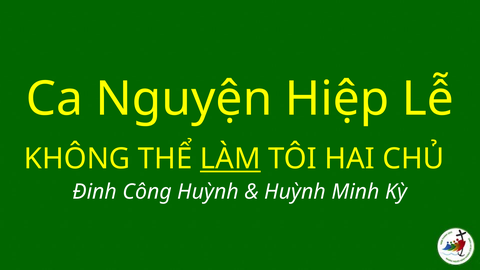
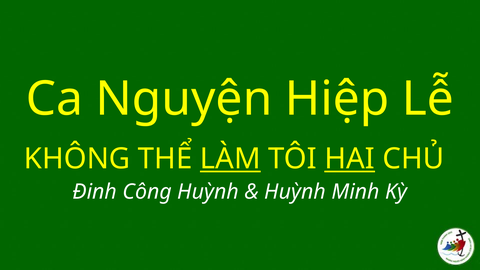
HAI underline: none -> present (350, 159)
